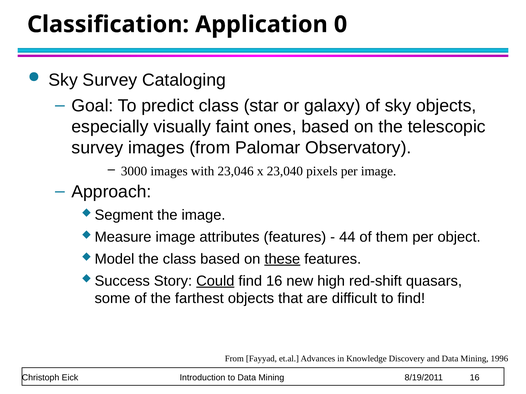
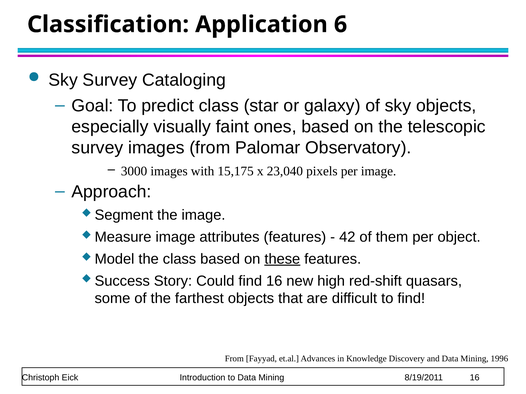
0: 0 -> 6 (341, 24)
23,046: 23,046 -> 15,175 (236, 171)
44: 44 -> 42 (347, 237)
Could underline: present -> none (215, 281)
